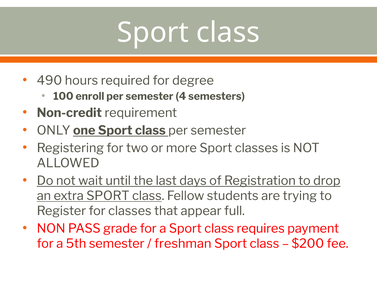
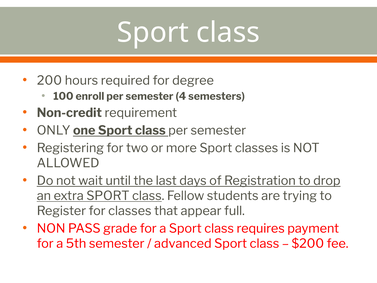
490: 490 -> 200 (49, 80)
freshman: freshman -> advanced (183, 243)
